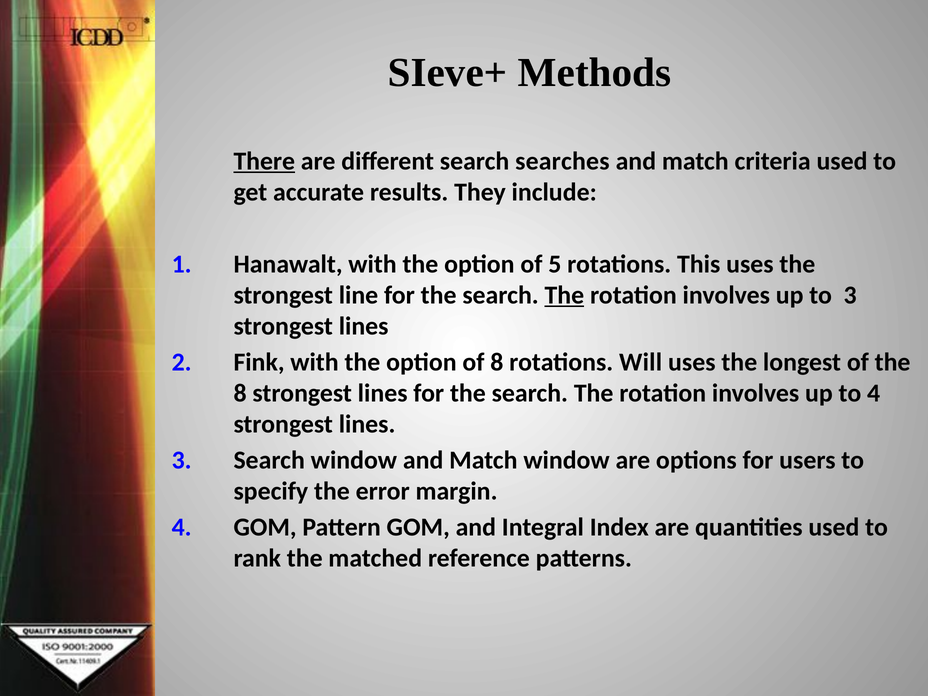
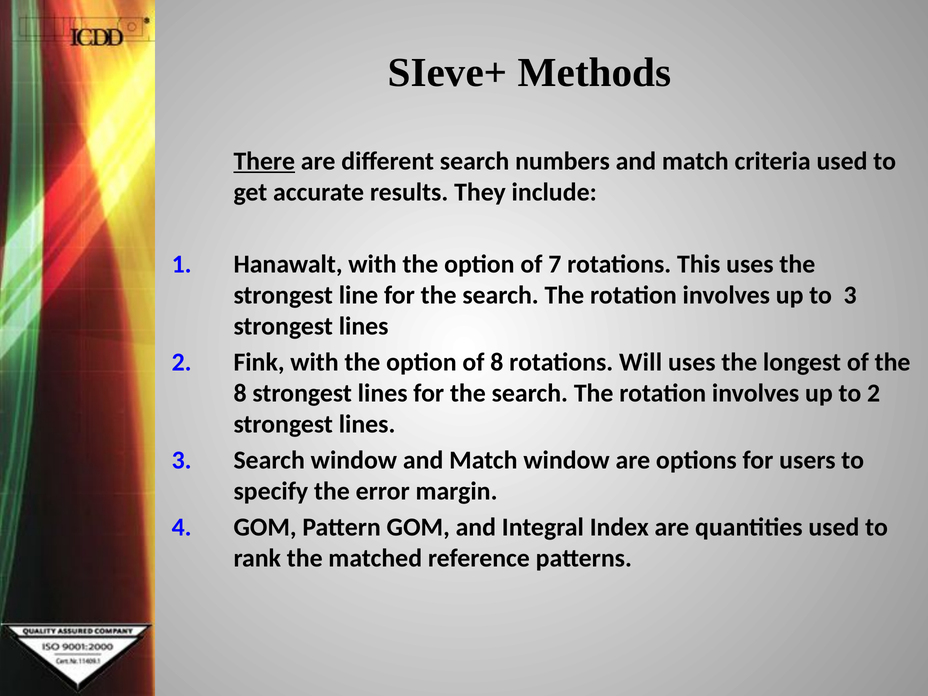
searches: searches -> numbers (562, 161)
5: 5 -> 7 (555, 264)
The underline: present -> none (564, 295)
to 4: 4 -> 2 (874, 393)
